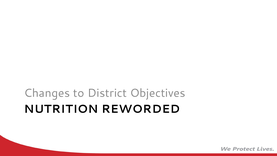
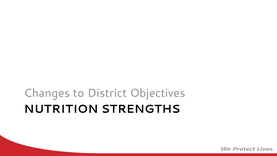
REWORDED: REWORDED -> STRENGTHS (141, 109)
